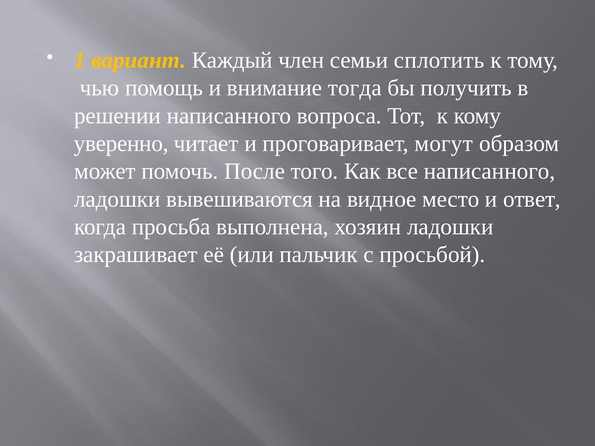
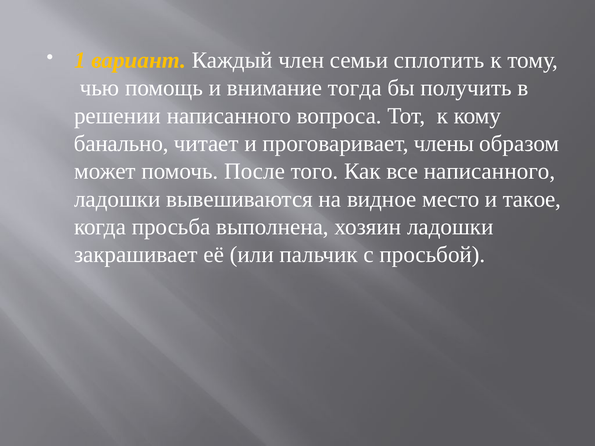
уверенно: уверенно -> банально (121, 144)
могут: могут -> члены (444, 144)
ответ: ответ -> такое (532, 199)
